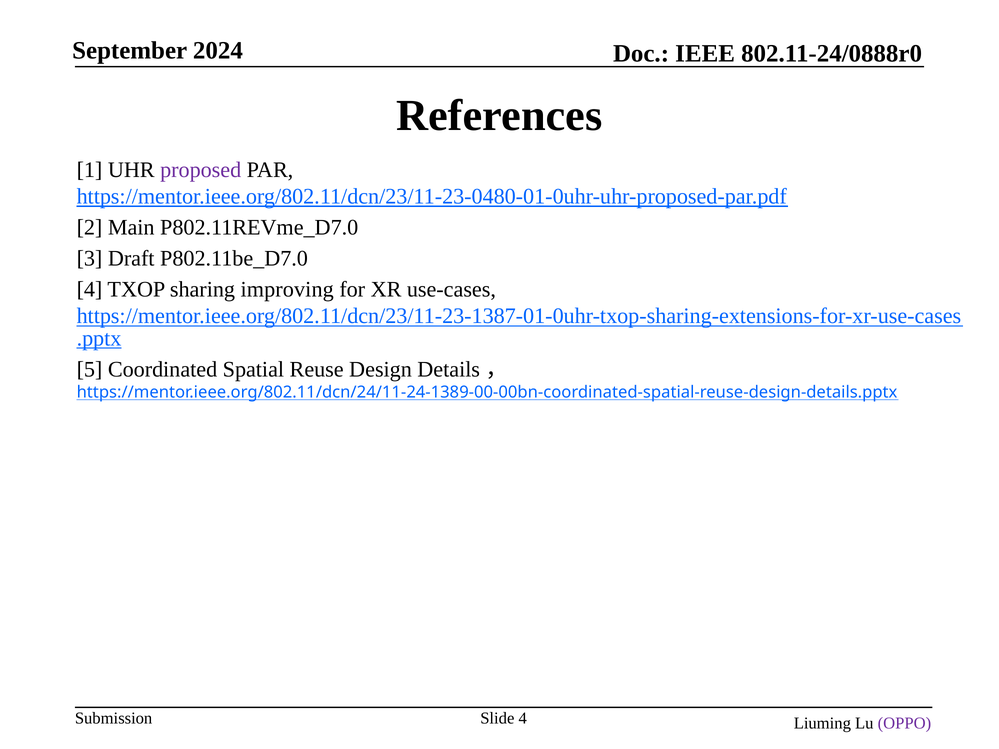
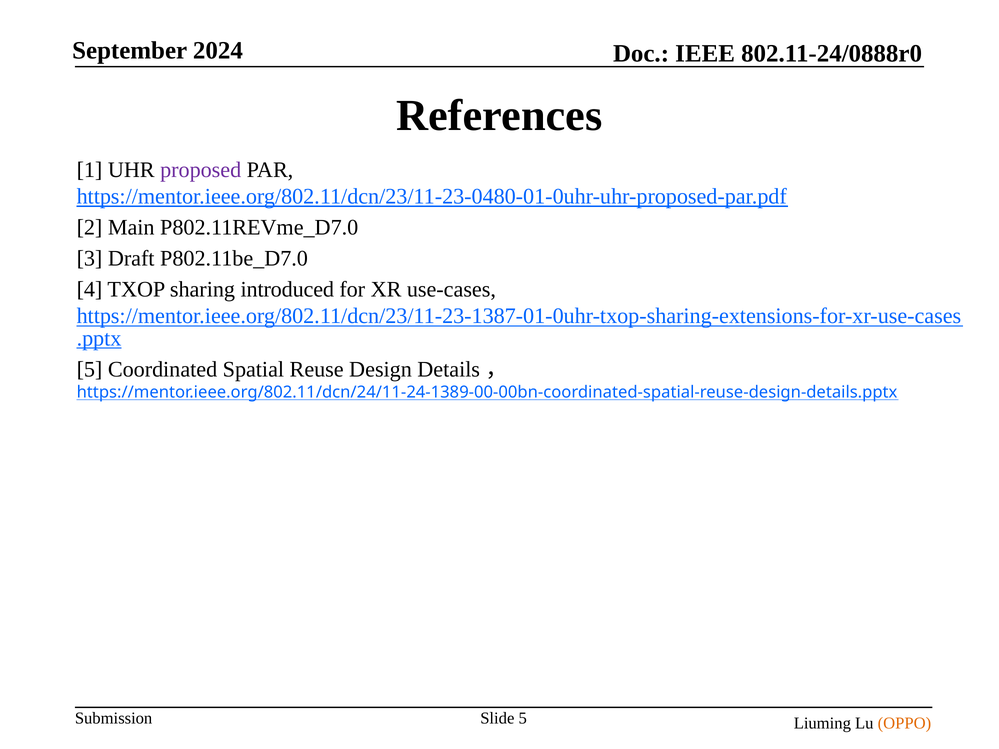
improving: improving -> introduced (287, 290)
Slide 4: 4 -> 5 (523, 719)
OPPO colour: purple -> orange (904, 724)
